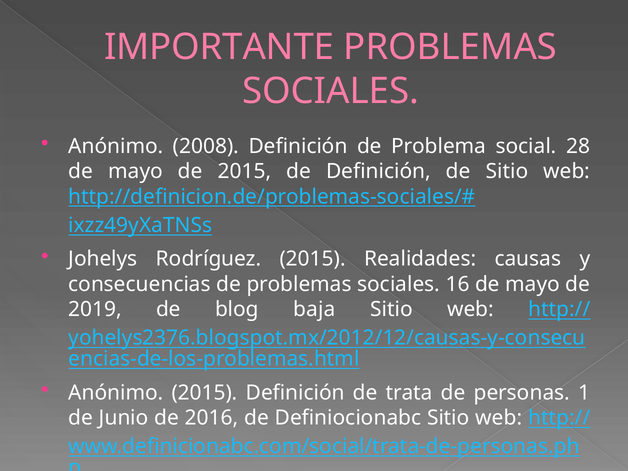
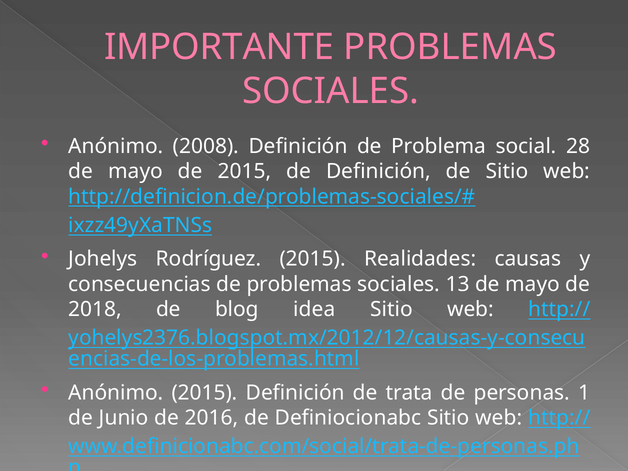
16: 16 -> 13 (458, 284)
2019: 2019 -> 2018 (95, 309)
baja: baja -> idea (315, 309)
